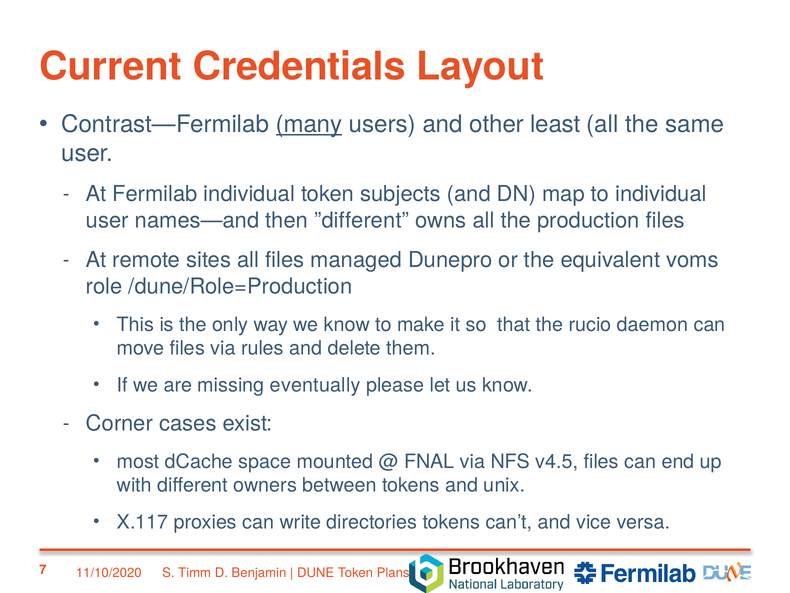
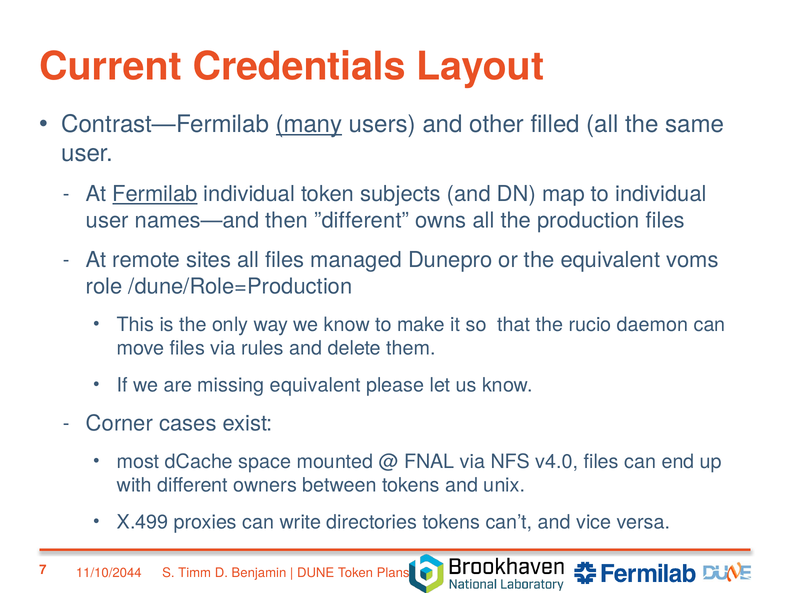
least: least -> filled (555, 124)
Fermilab underline: none -> present (155, 194)
missing eventually: eventually -> equivalent (315, 385)
v4.5: v4.5 -> v4.0 (557, 461)
X.117: X.117 -> X.499 (143, 522)
11/10/2020: 11/10/2020 -> 11/10/2044 (109, 573)
